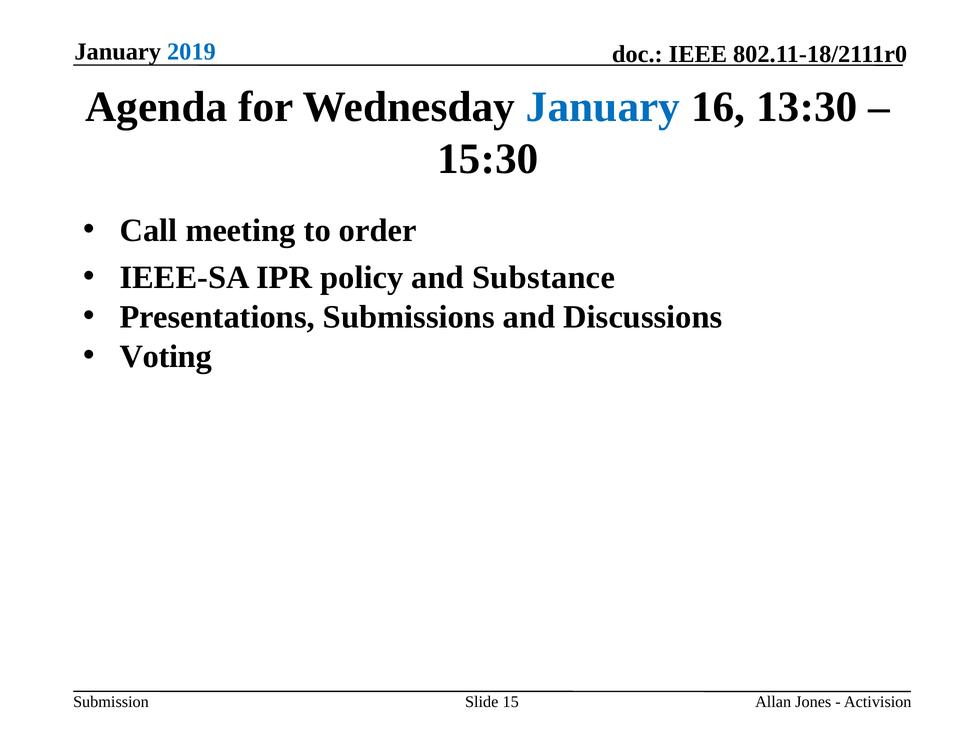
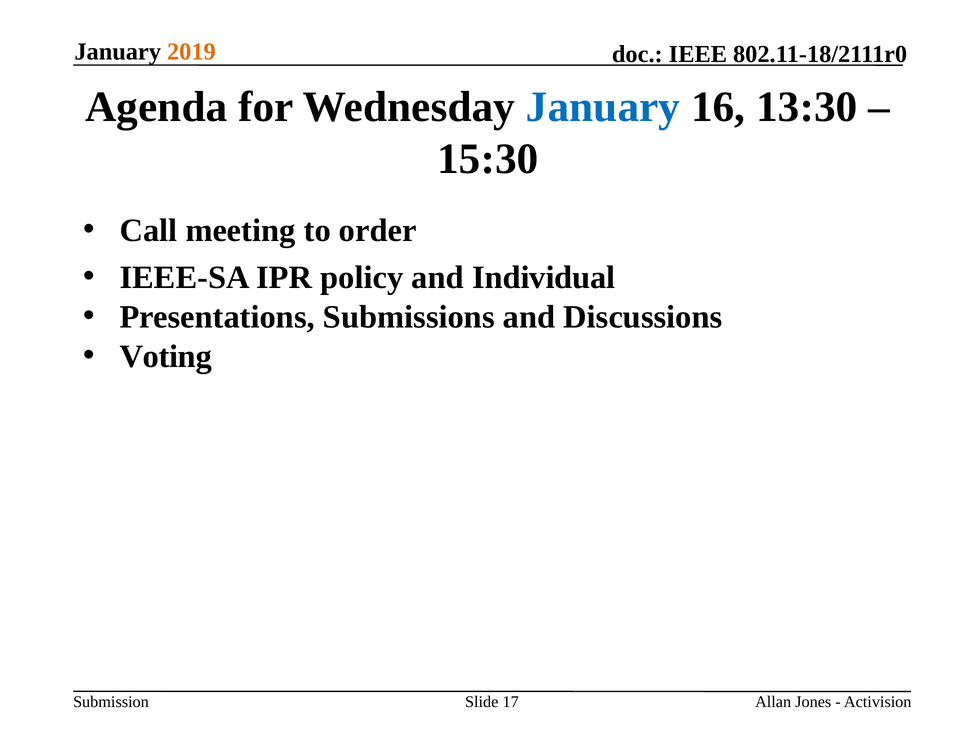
2019 colour: blue -> orange (191, 52)
Substance: Substance -> Individual (544, 278)
15: 15 -> 17 (511, 702)
